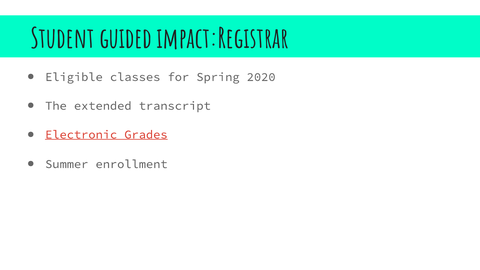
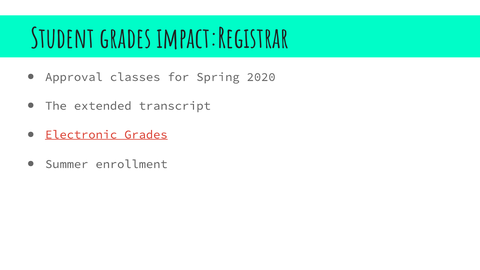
Student guided: guided -> grades (125, 39)
Eligible: Eligible -> Approval (74, 77)
